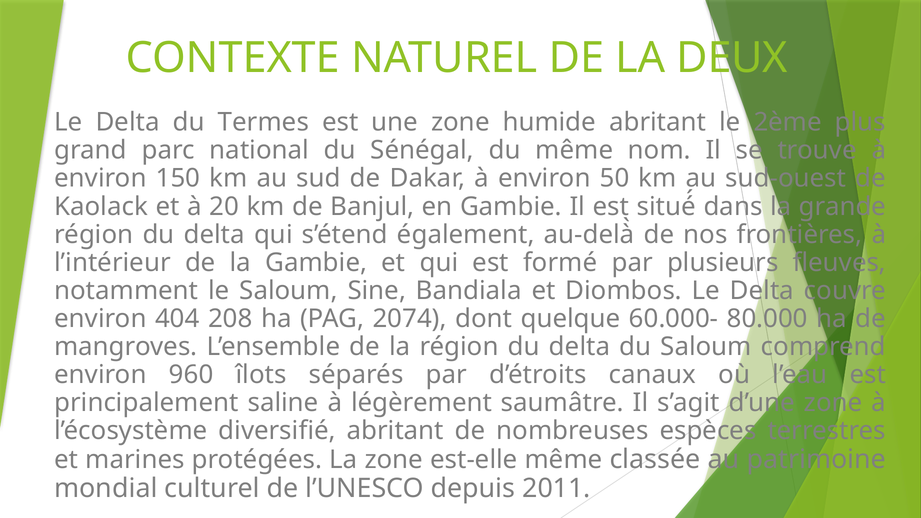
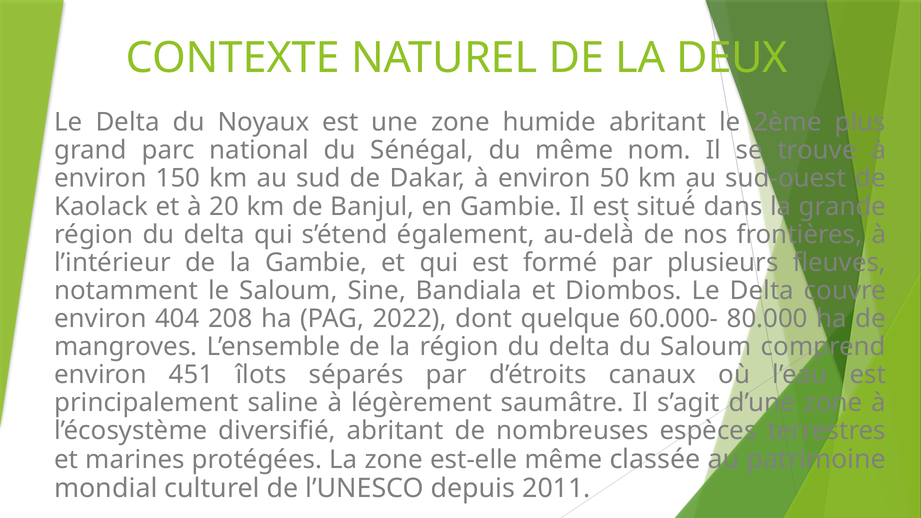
Termes: Termes -> Noyaux (263, 122)
2074: 2074 -> 2022 (410, 319)
960: 960 -> 451 (191, 375)
